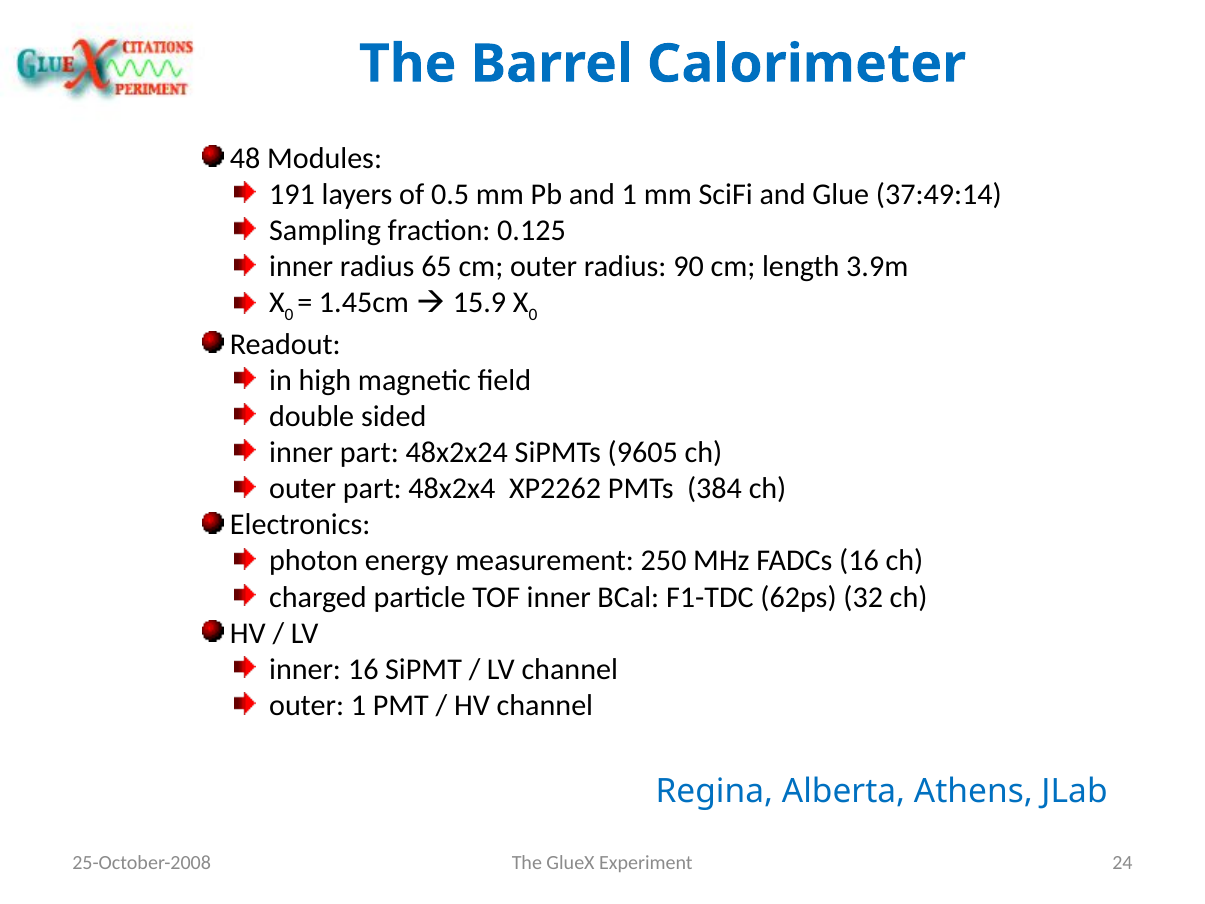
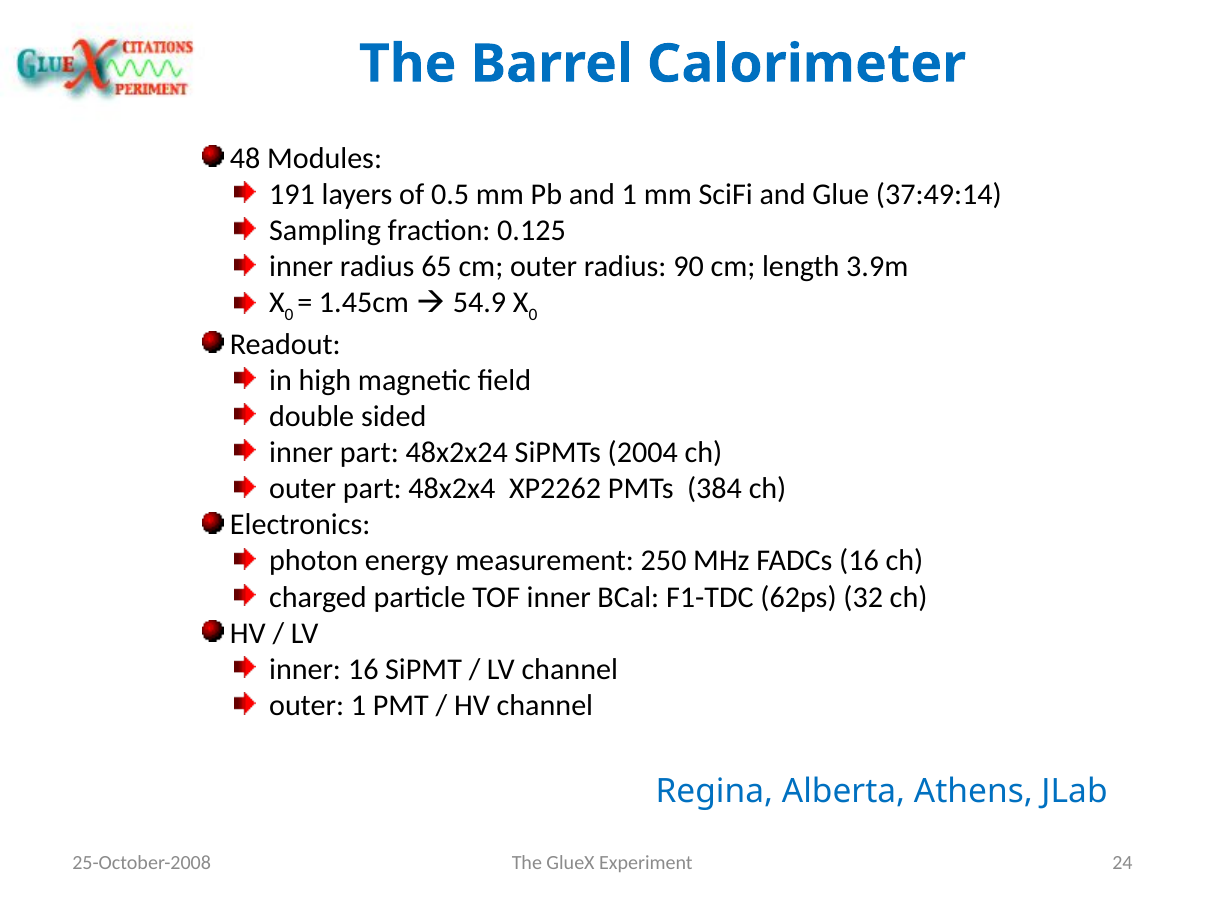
15.9: 15.9 -> 54.9 (479, 303)
9605: 9605 -> 2004 (643, 452)
